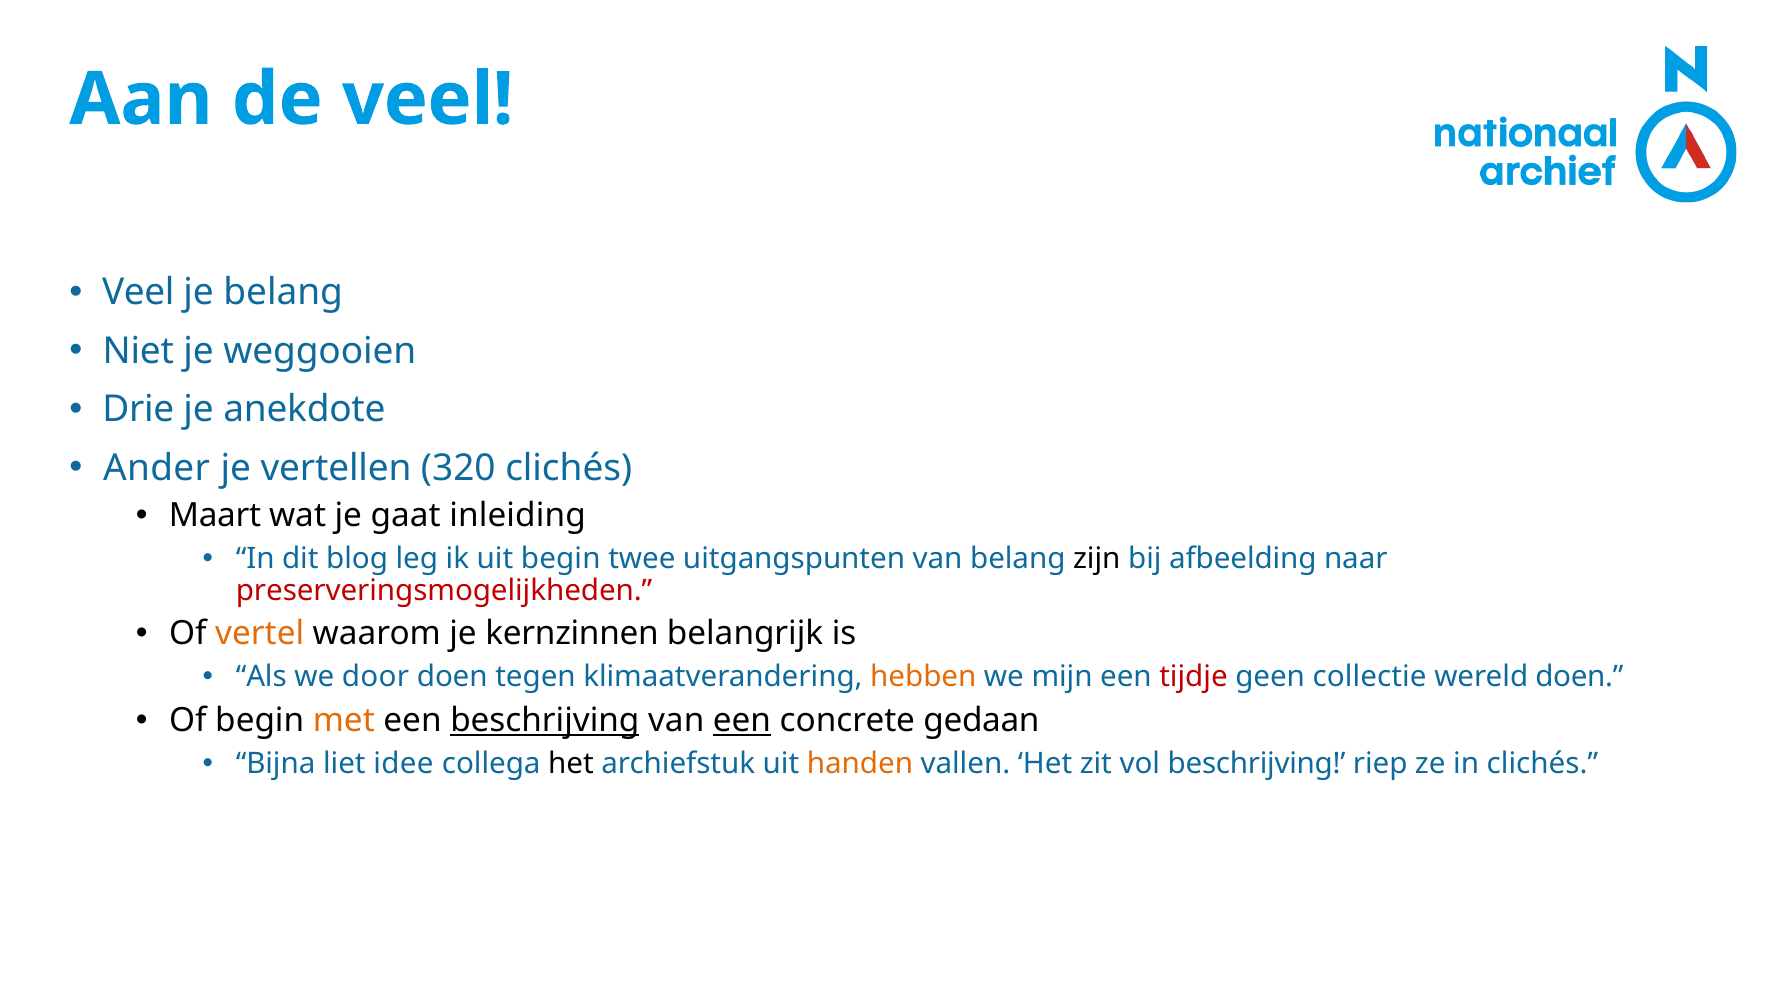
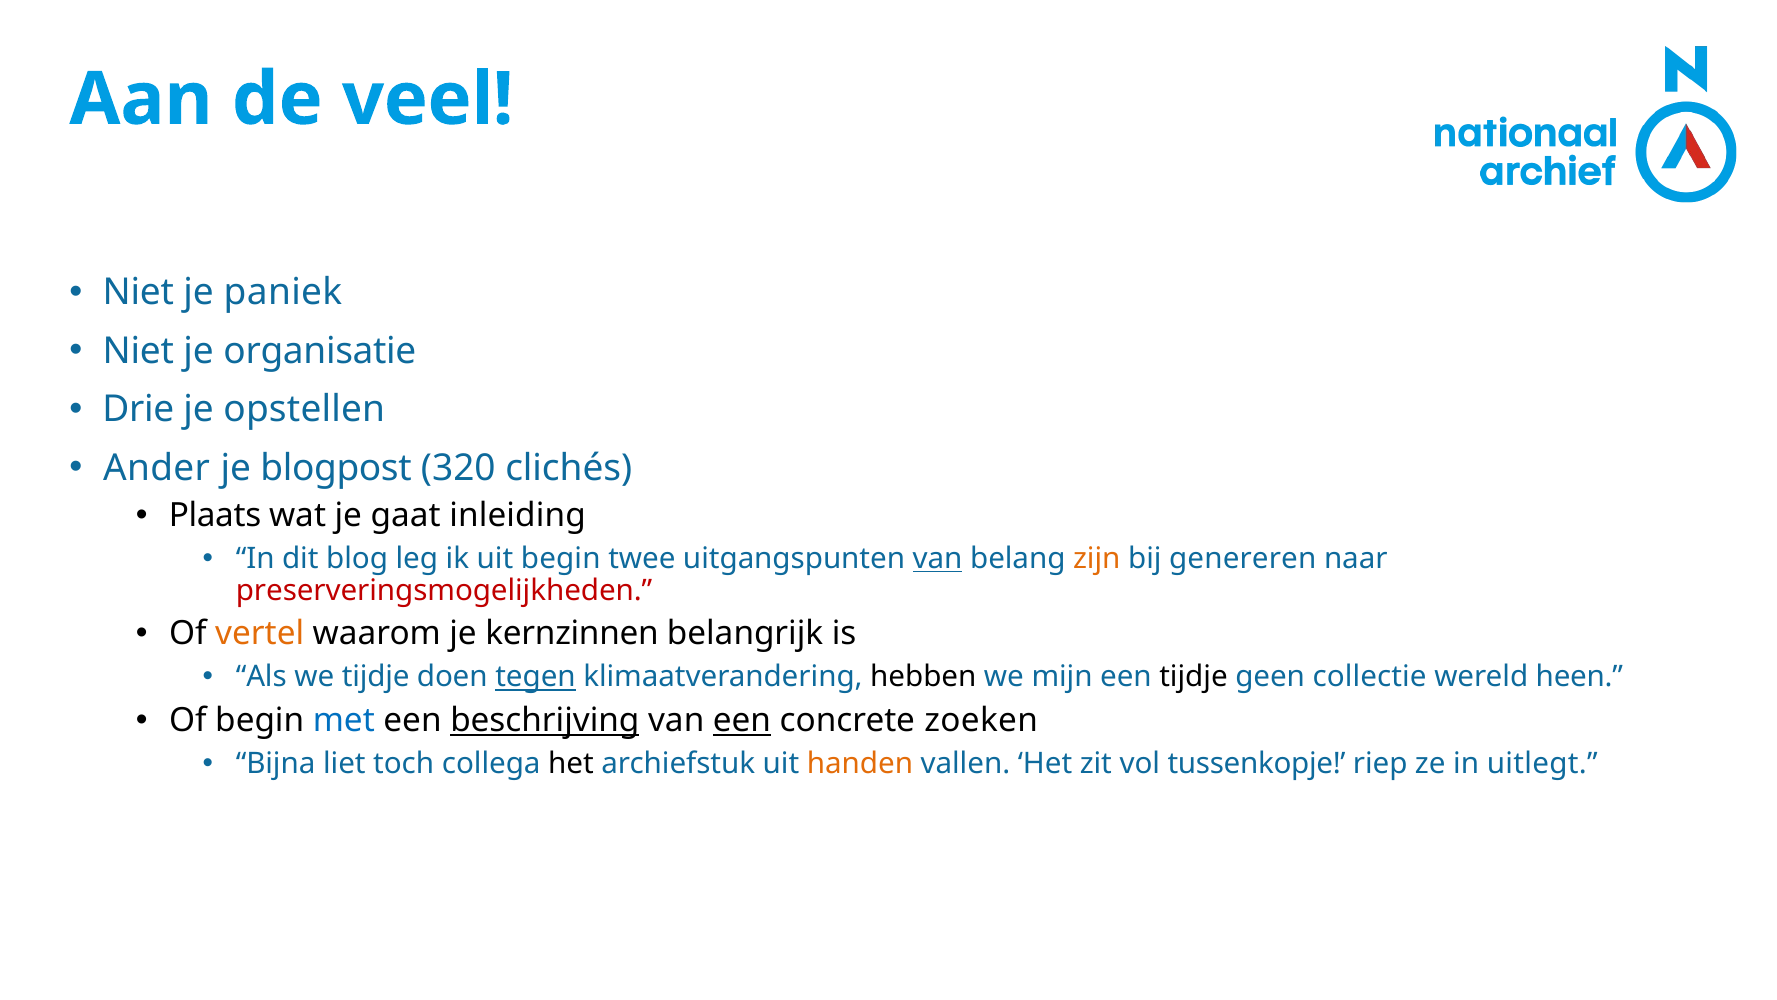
Veel: Veel -> Niet (138, 293)
je belang: belang -> paniek (283, 293)
weggooien: weggooien -> organisatie (320, 351)
anekdote: anekdote -> opstellen (304, 410)
vertellen: vertellen -> blogpost (336, 468)
Maart: Maart -> Plaats (215, 515)
van underline: none -> present (938, 558)
zijn colour: black -> orange (1097, 558)
afbeelding: afbeelding -> genereren (1243, 558)
we door: door -> tijdje (376, 677)
tegen underline: none -> present (536, 677)
hebben colour: orange -> black (923, 677)
tijdje colour: red -> black (1194, 677)
wereld doen: doen -> heen (1579, 677)
met colour: orange -> blue (344, 720)
gedaan: gedaan -> zoeken (981, 720)
idee: idee -> toch (404, 763)
vol beschrijving: beschrijving -> tussenkopje (1257, 763)
in clichés: clichés -> uitlegt (1542, 763)
